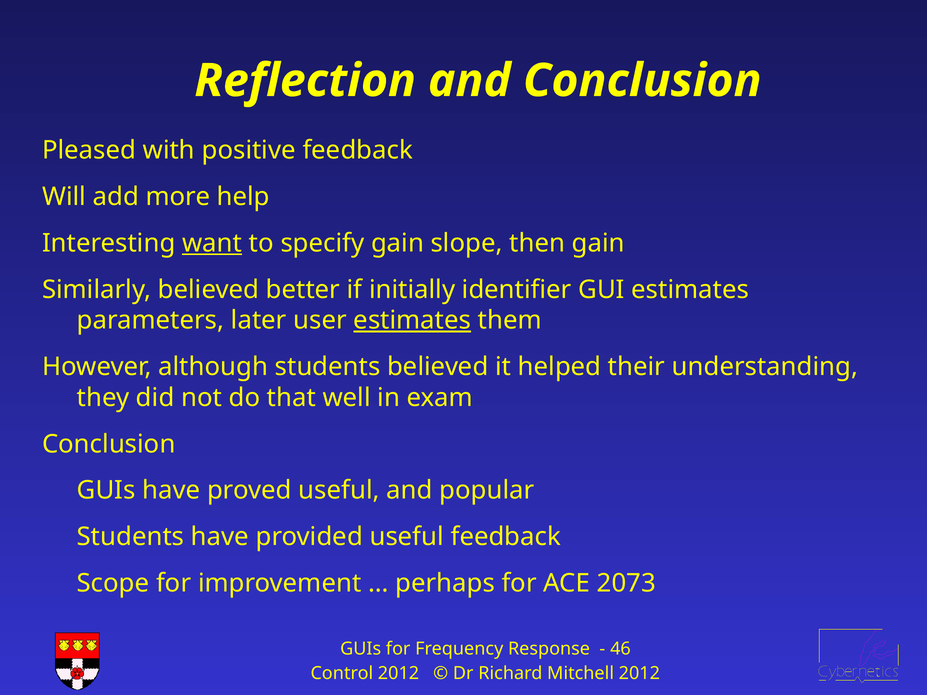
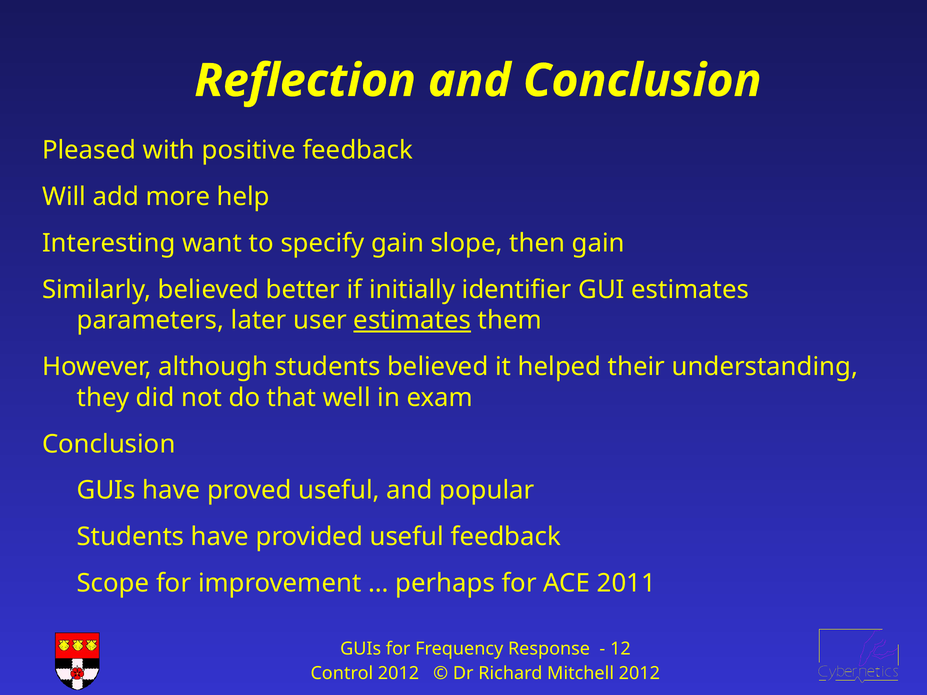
want underline: present -> none (212, 243)
2073: 2073 -> 2011 (626, 583)
46: 46 -> 12 (620, 649)
